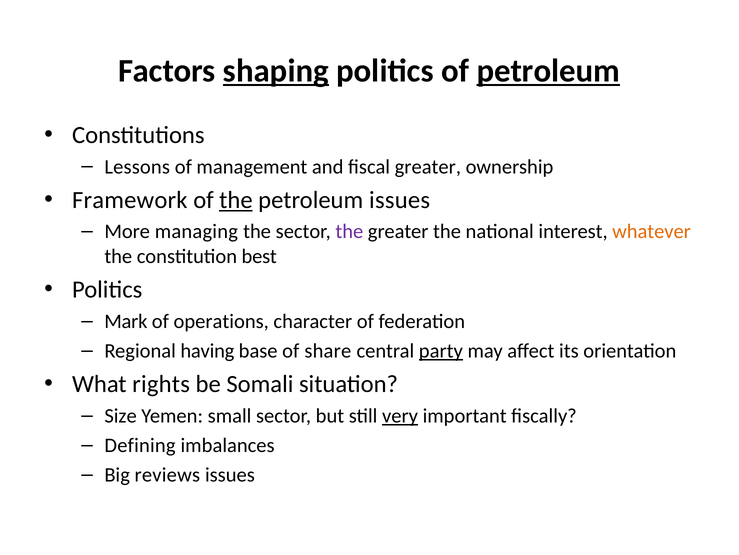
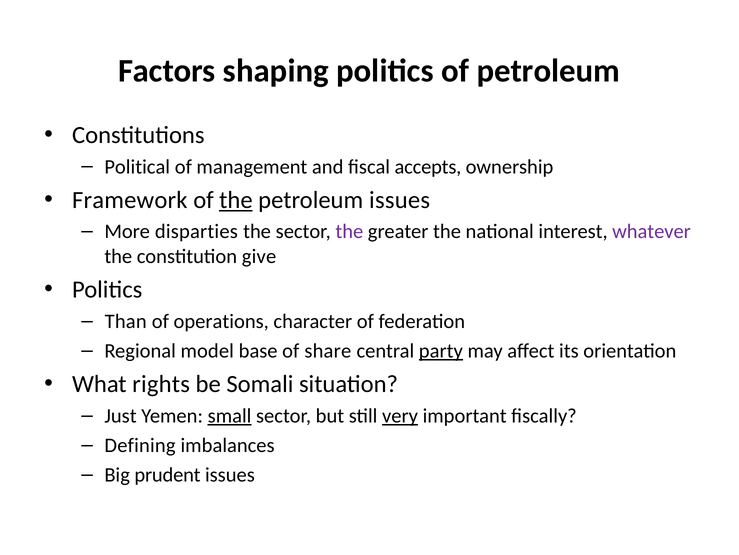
shaping underline: present -> none (276, 71)
petroleum underline: present -> none (548, 71)
Lessons: Lessons -> Political (137, 167)
fiscal greater: greater -> accepts (428, 167)
managing: managing -> disparties (196, 231)
whatever colour: orange -> purple (652, 231)
best: best -> give (259, 256)
Mark: Mark -> Than (126, 321)
having: having -> model (207, 350)
Size: Size -> Just (121, 415)
small underline: none -> present (230, 415)
reviews: reviews -> prudent (168, 474)
